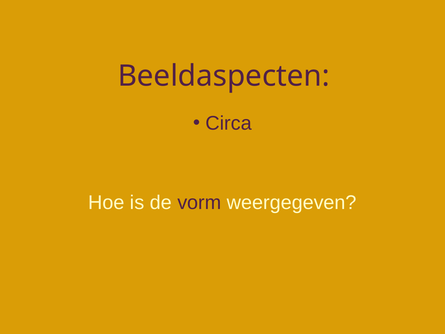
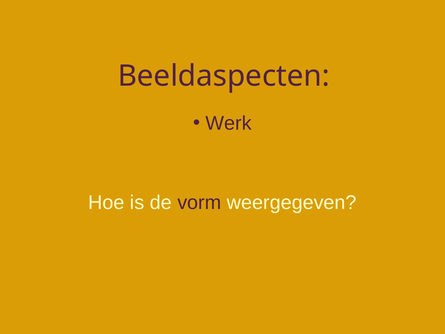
Circa: Circa -> Werk (229, 123)
